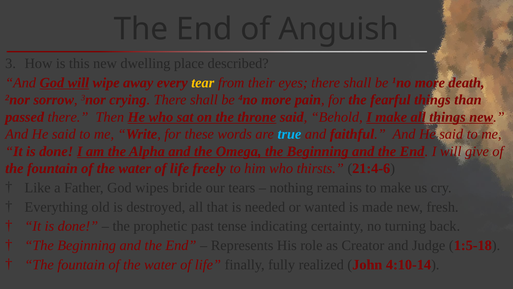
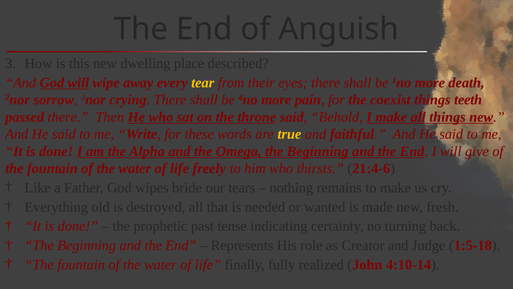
fearful: fearful -> coexist (390, 100)
than: than -> teeth (468, 100)
true colour: light blue -> yellow (289, 134)
